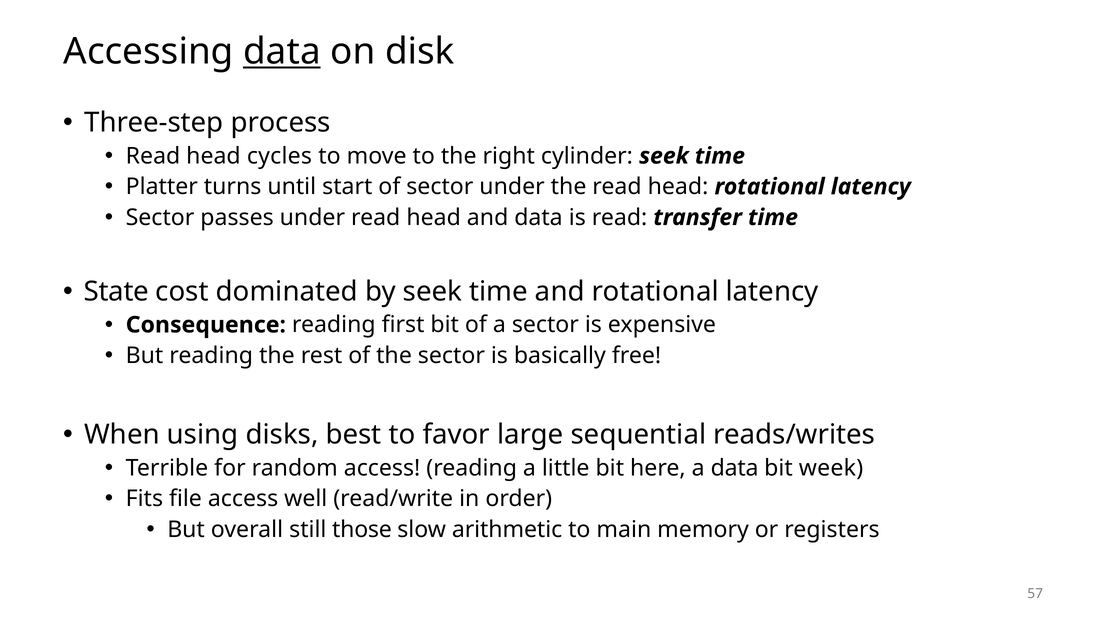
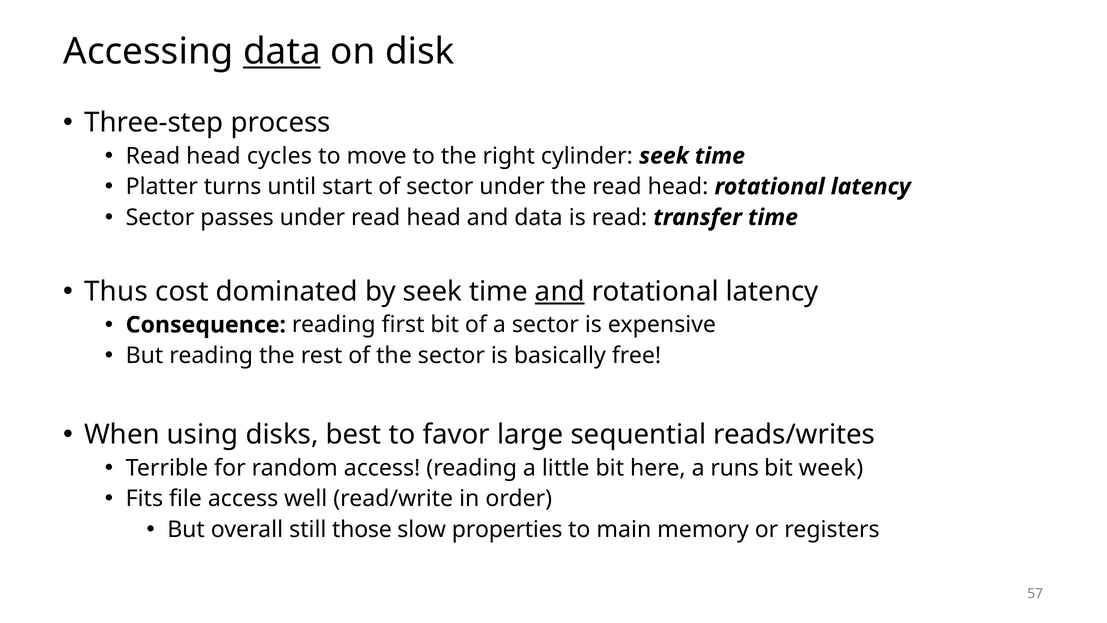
State: State -> Thus (116, 292)
and underline: none -> present (560, 292)
a data: data -> runs (735, 468)
arithmetic: arithmetic -> properties (507, 529)
